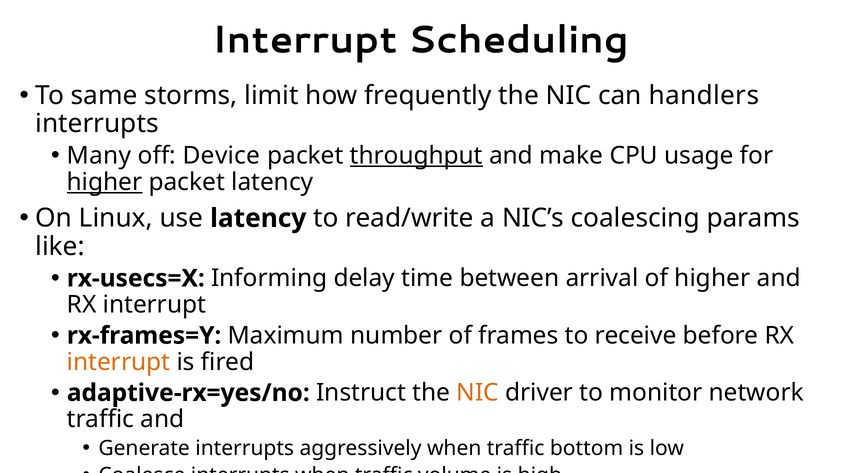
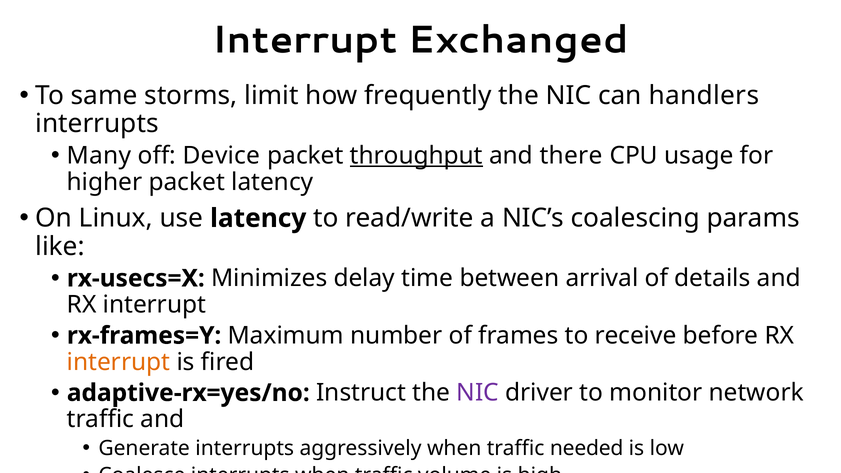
Scheduling: Scheduling -> Exchanged (518, 40)
make: make -> there (571, 156)
higher underline: present -> none (105, 182)
Informing: Informing -> Minimizes (269, 278)
of higher: higher -> details (712, 278)
NIC colour: orange -> purple (478, 393)
bottom: bottom -> needed (587, 448)
